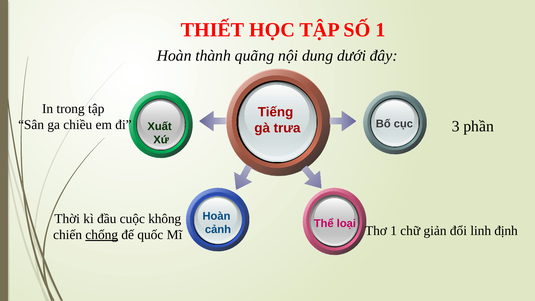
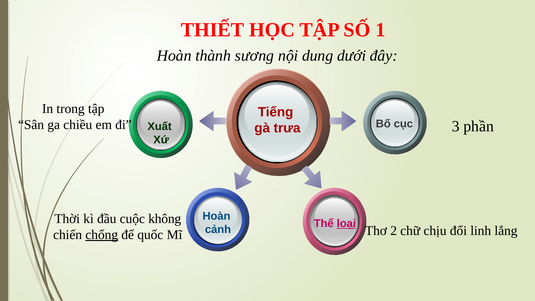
quãng: quãng -> sương (255, 56)
loại underline: none -> present (346, 223)
Thơ 1: 1 -> 2 (394, 231)
giản: giản -> chịu (435, 231)
định: định -> lắng (506, 231)
